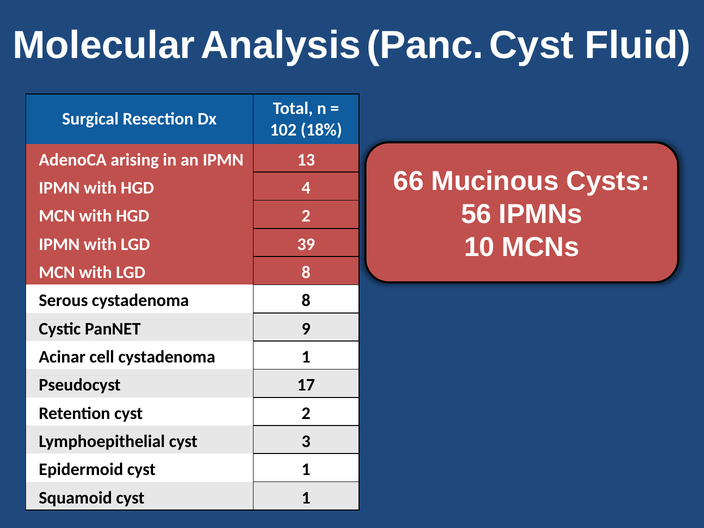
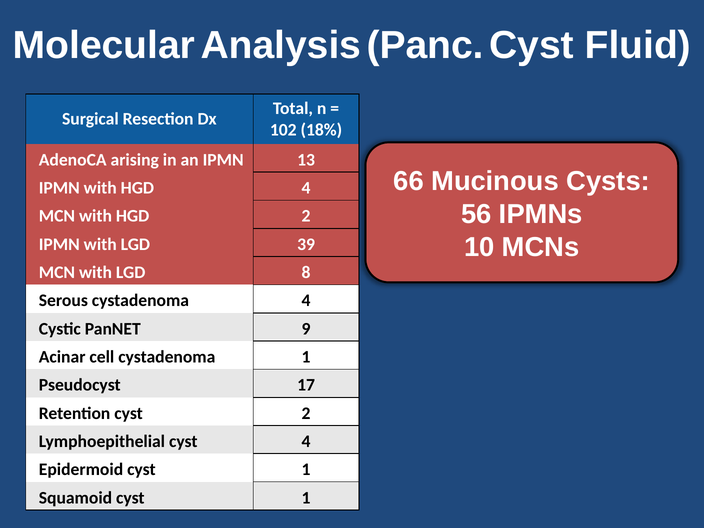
cystadenoma 8: 8 -> 4 (306, 301)
cyst 3: 3 -> 4 (306, 441)
